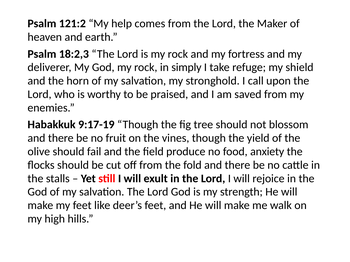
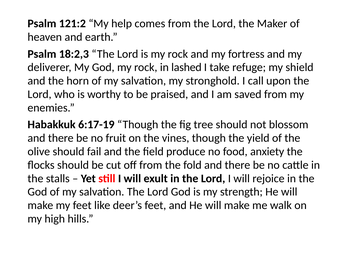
simply: simply -> lashed (186, 67)
9:17-19: 9:17-19 -> 6:17-19 (96, 125)
